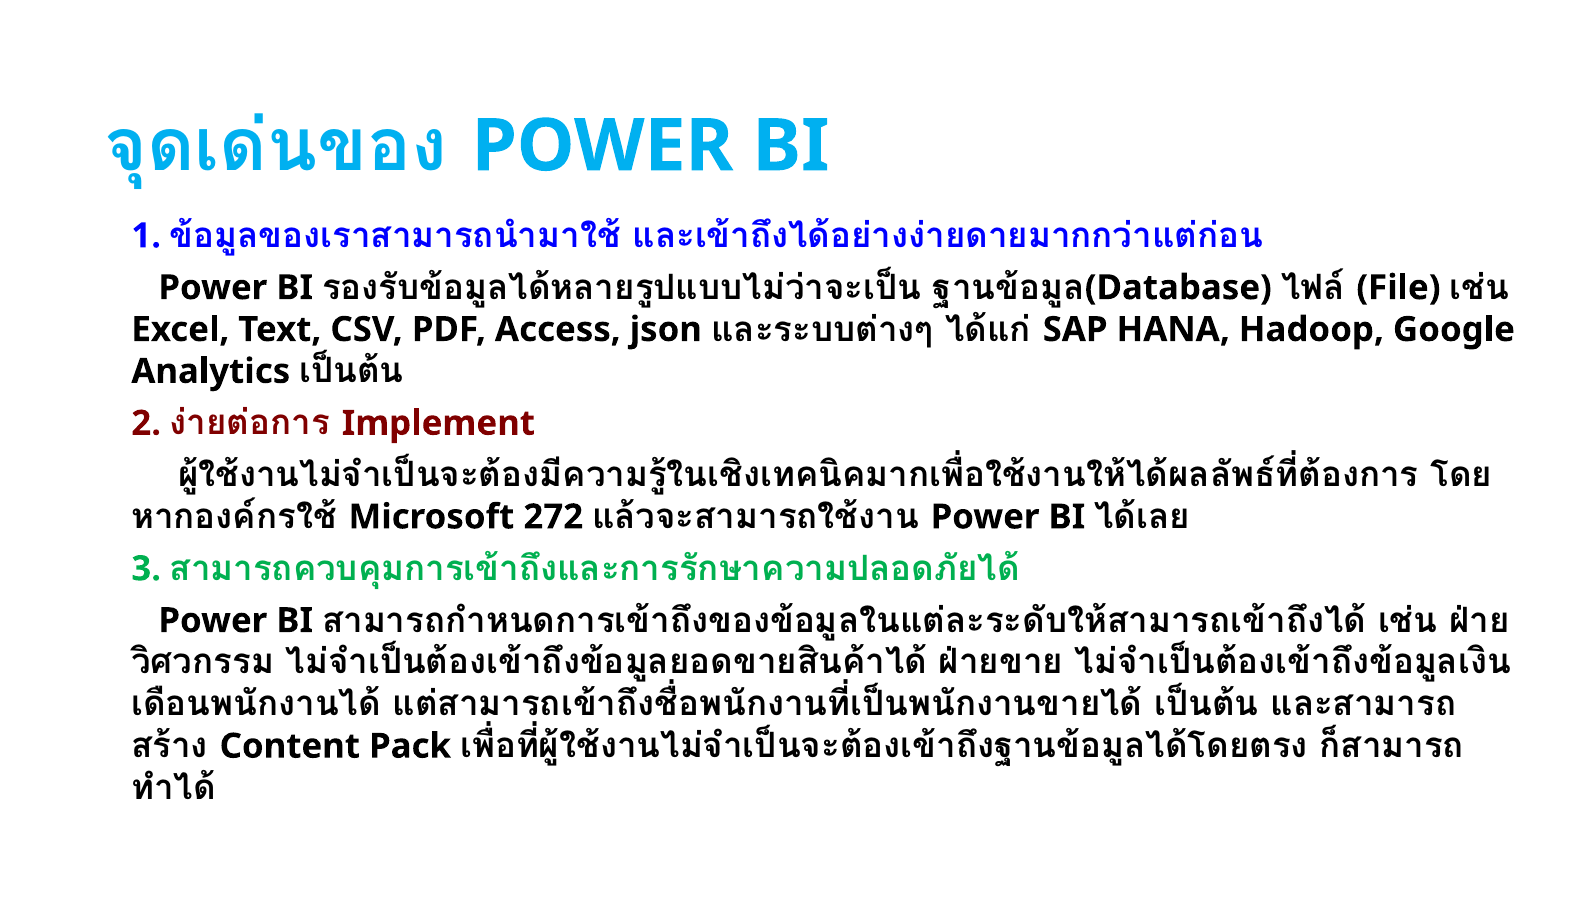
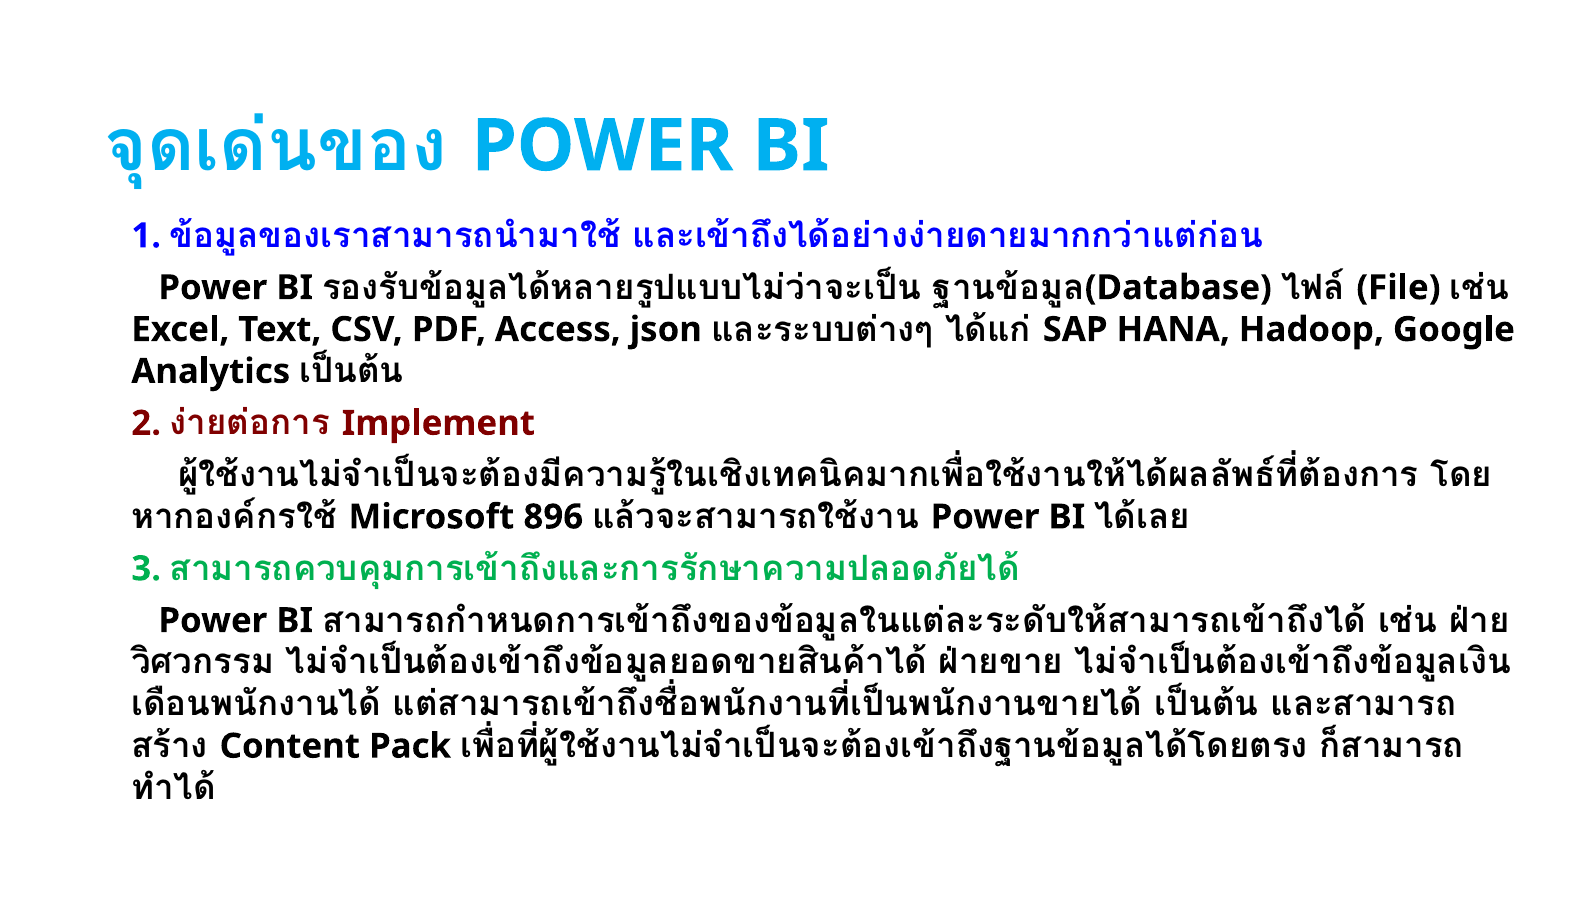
272: 272 -> 896 (553, 517)
